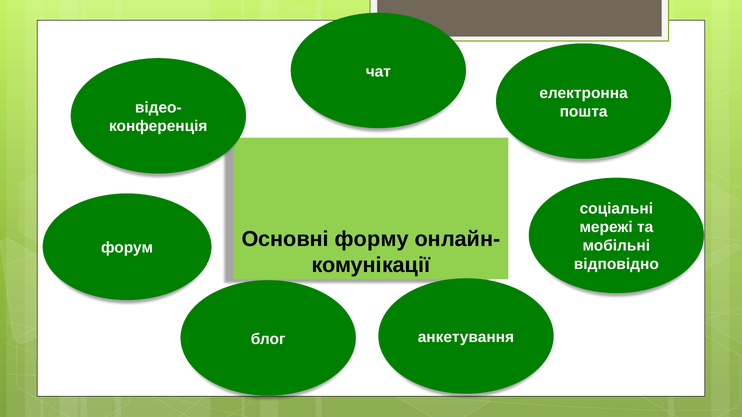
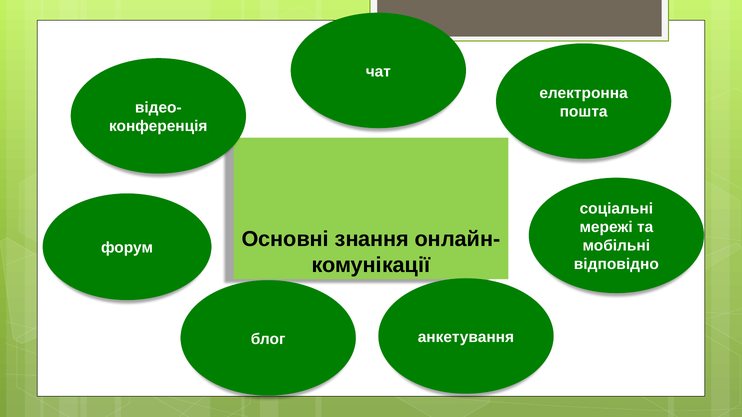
форму: форму -> знання (372, 239)
